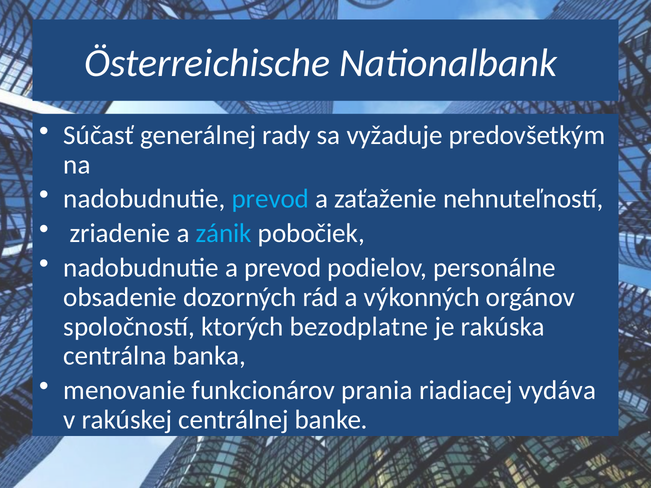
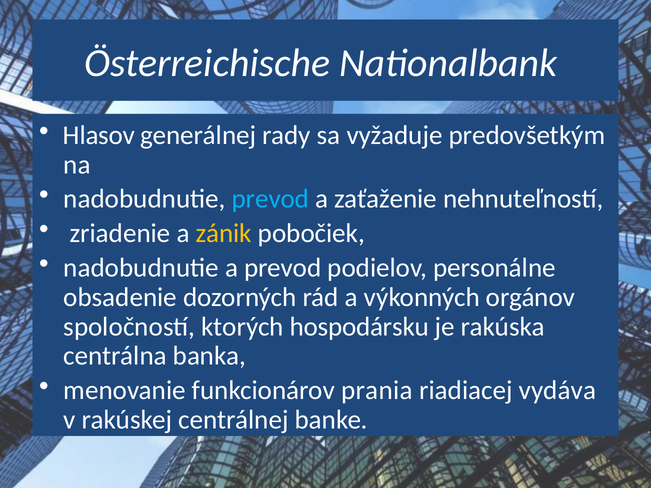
Súčasť: Súčasť -> Hlasov (99, 135)
zánik colour: light blue -> yellow (224, 234)
bezodplatne: bezodplatne -> hospodársku (359, 327)
